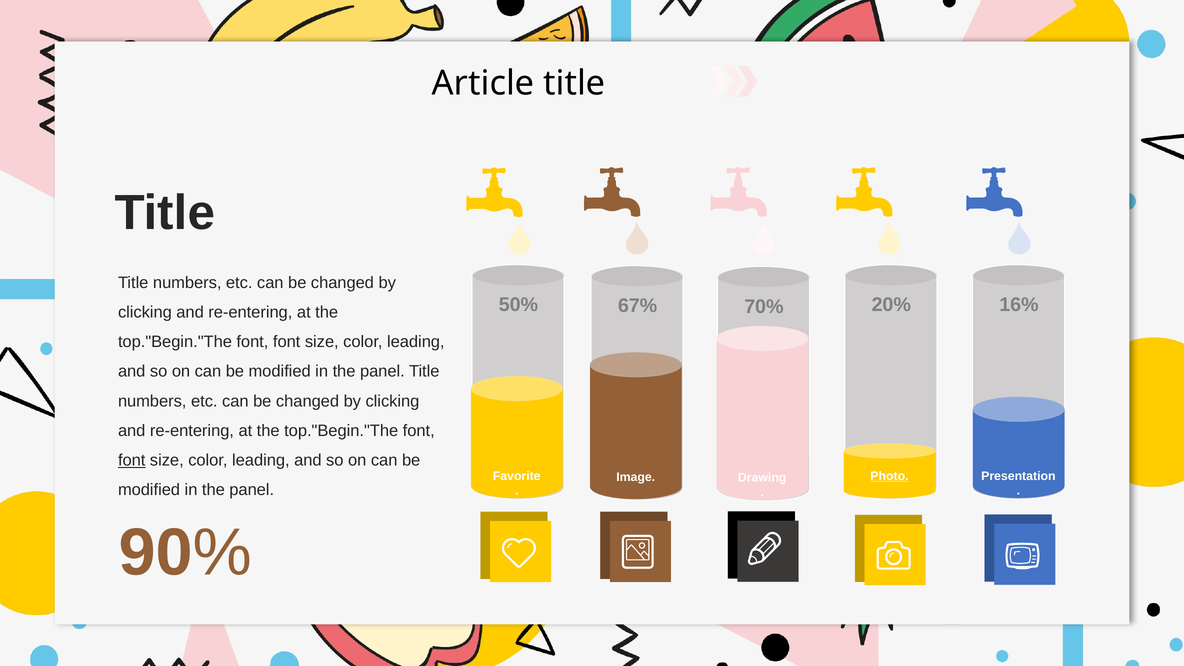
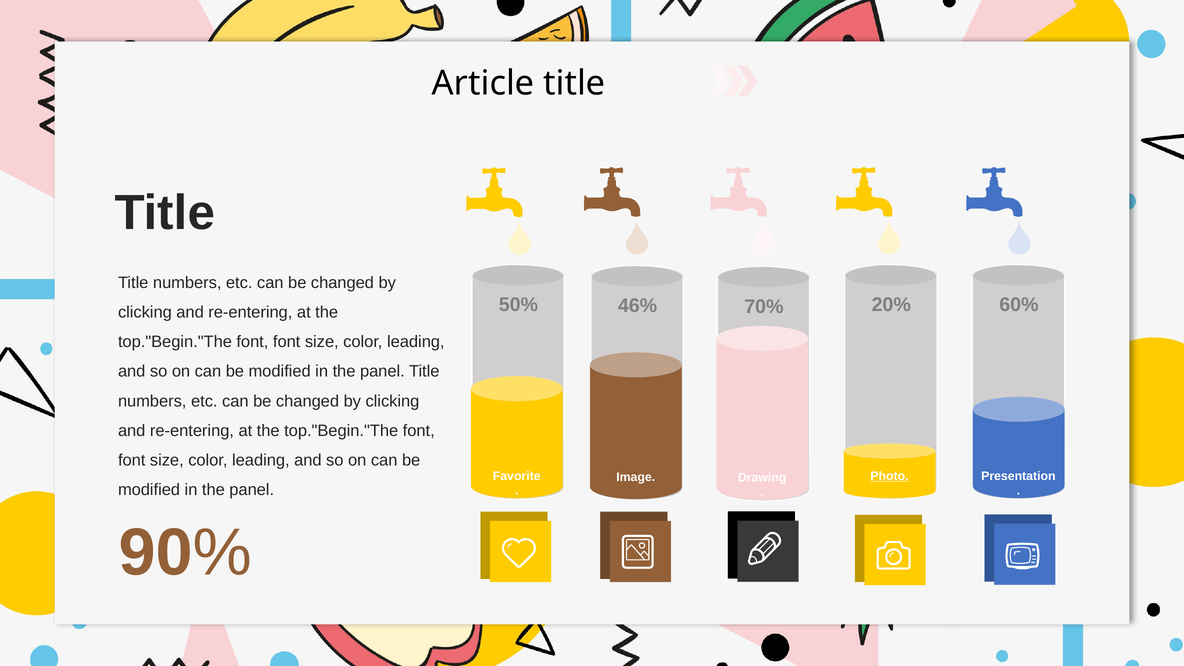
67%: 67% -> 46% (638, 306)
16%: 16% -> 60% (1019, 305)
font underline: present -> none (132, 460)
